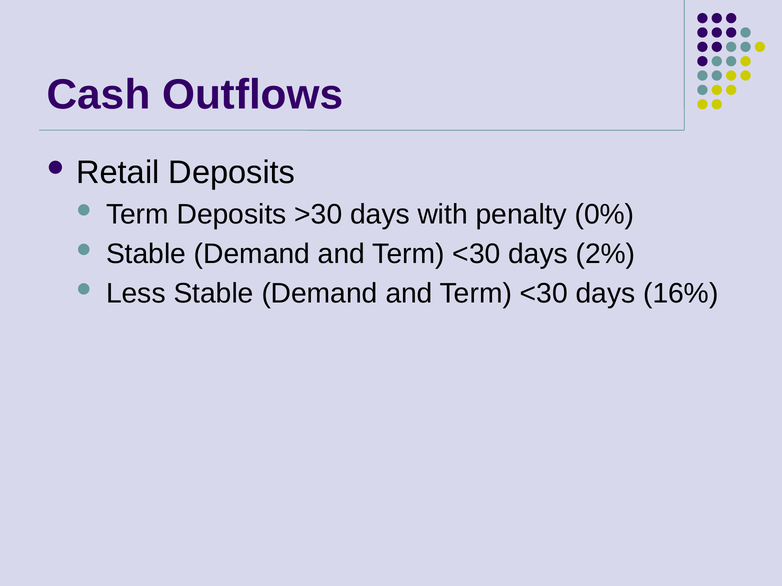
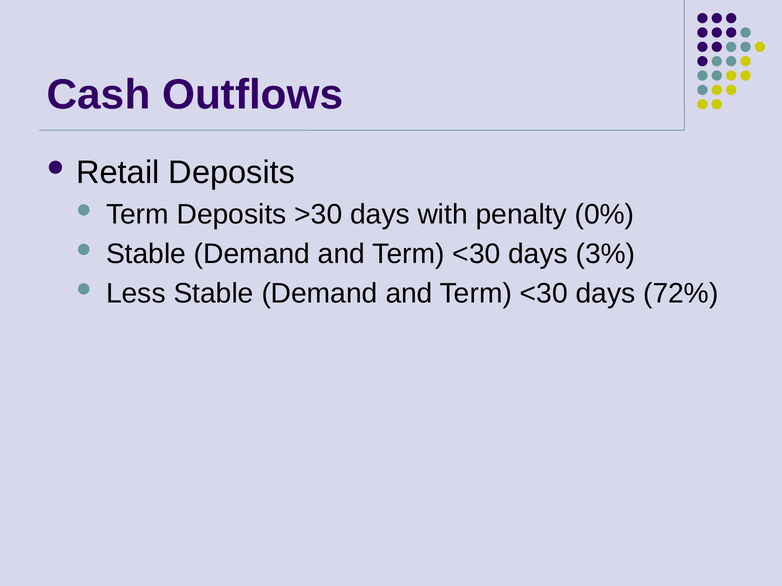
2%: 2% -> 3% (606, 254)
16%: 16% -> 72% (681, 294)
